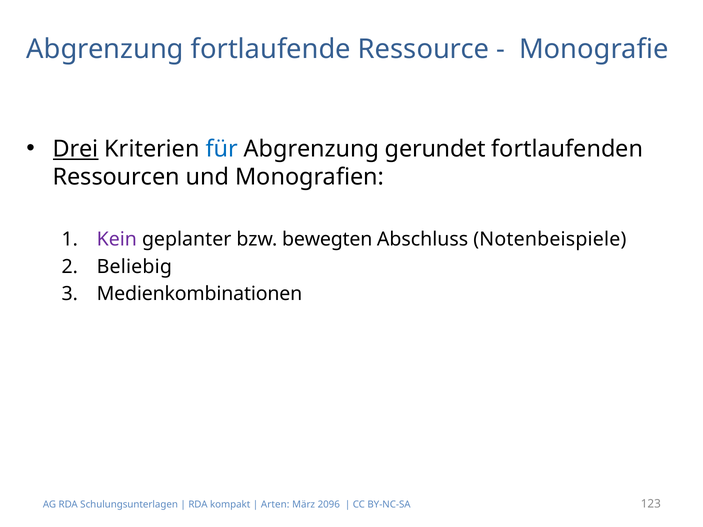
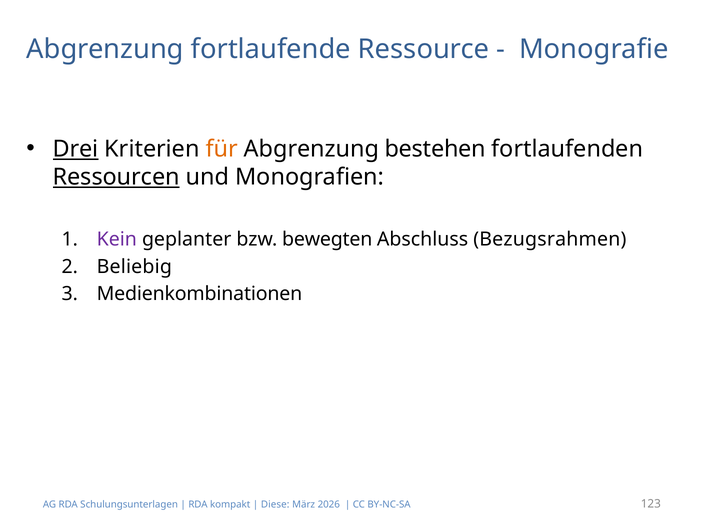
für colour: blue -> orange (222, 149)
gerundet: gerundet -> bestehen (435, 149)
Ressourcen underline: none -> present (116, 177)
Notenbeispiele: Notenbeispiele -> Bezugsrahmen (550, 239)
Arten: Arten -> Diese (275, 505)
2096: 2096 -> 2026 (329, 505)
